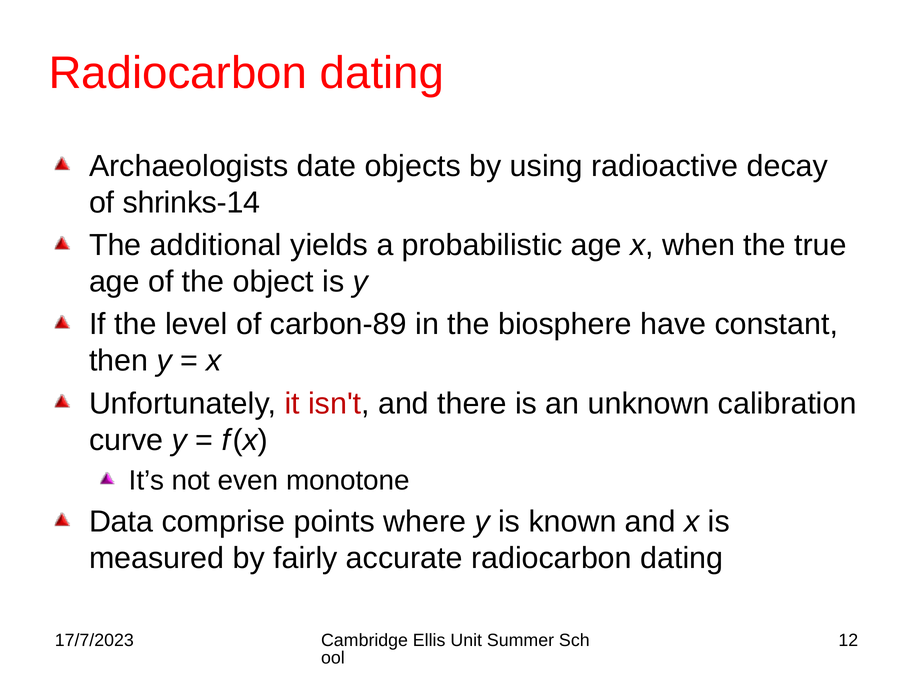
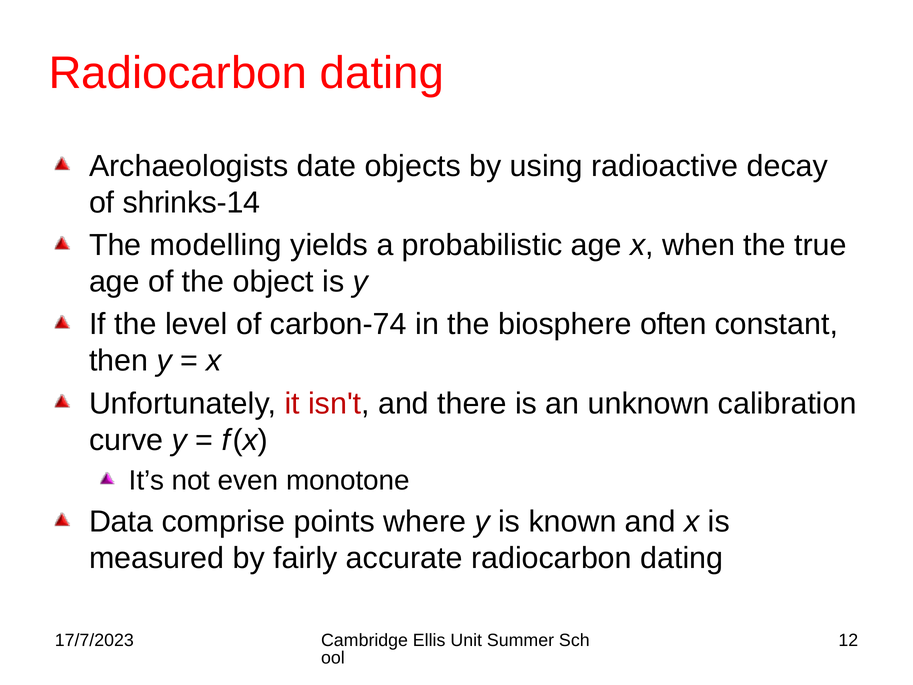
additional: additional -> modelling (216, 245)
carbon-89: carbon-89 -> carbon-74 (338, 324)
have: have -> often (673, 324)
